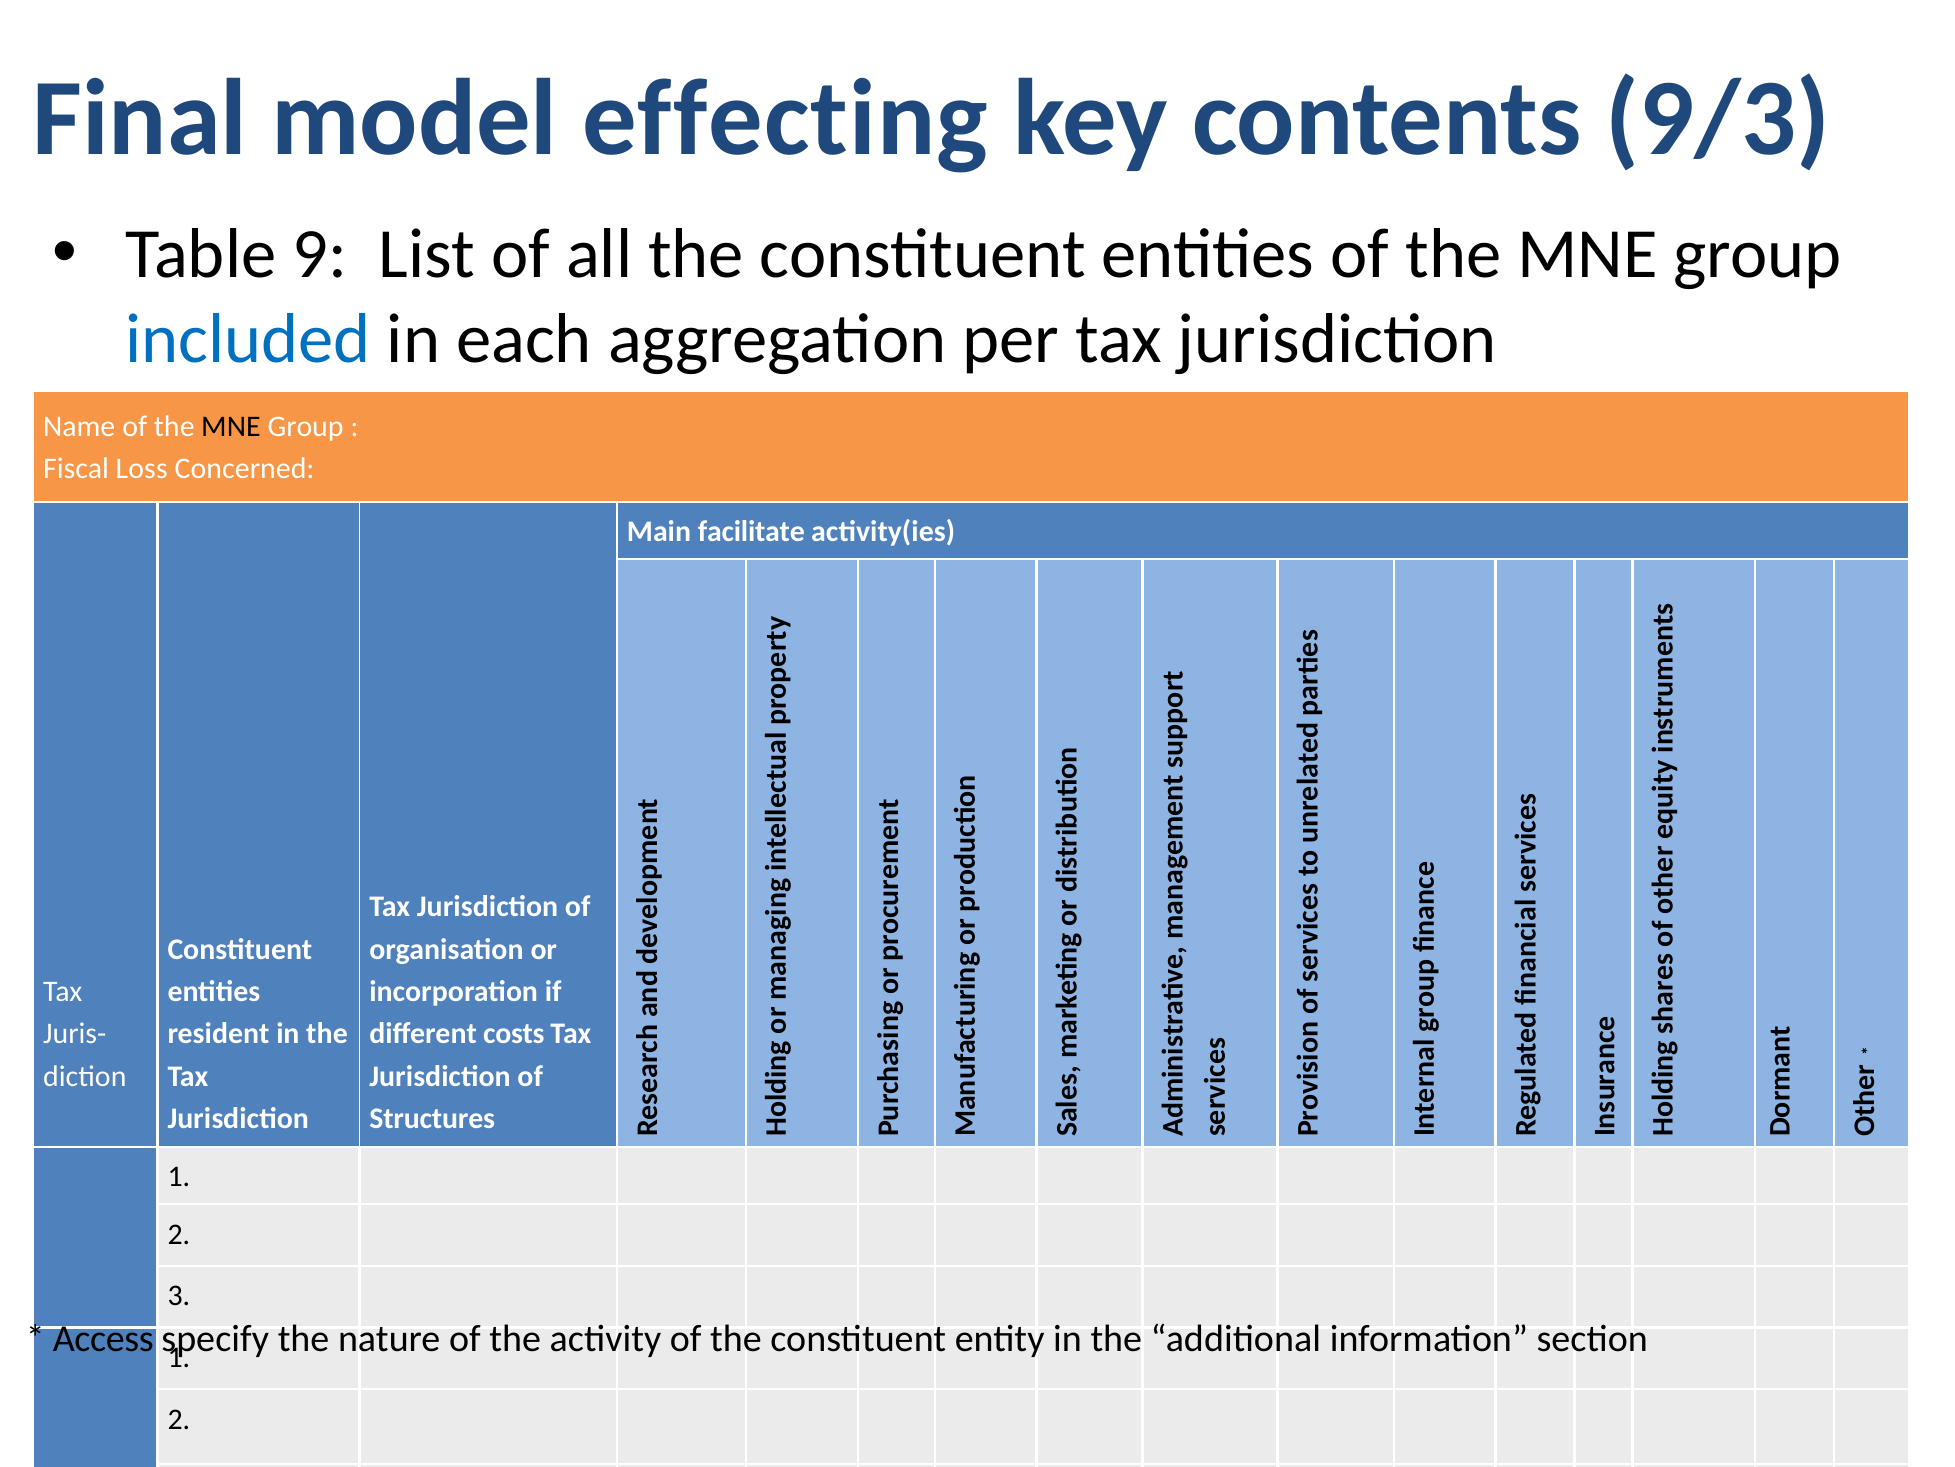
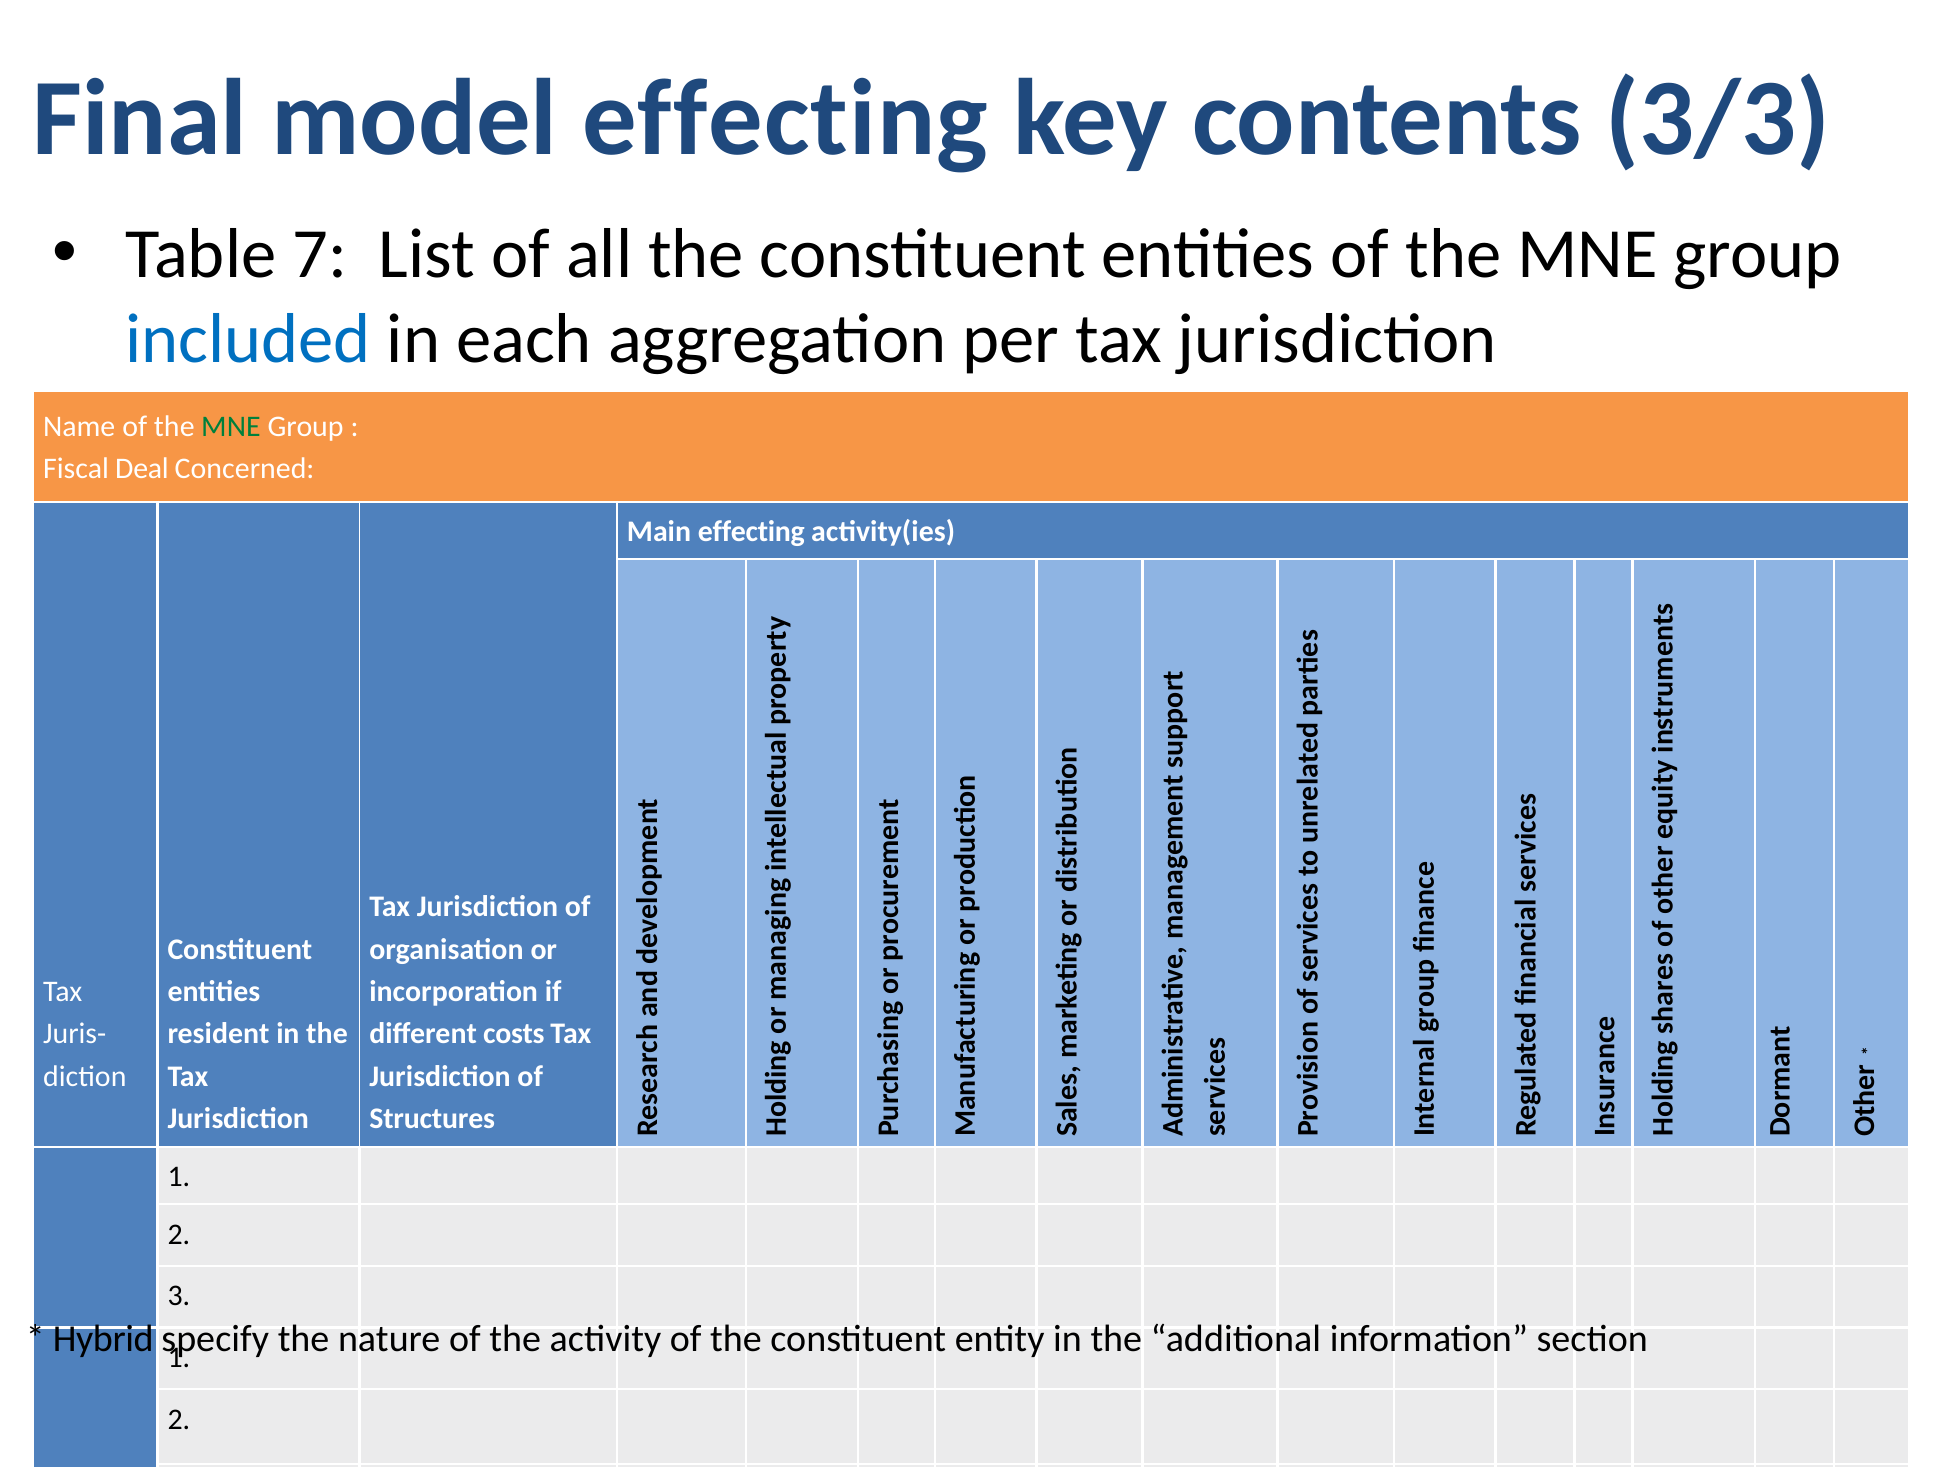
9/3: 9/3 -> 3/3 (1718, 118)
9: 9 -> 7 (320, 255)
MNE colour: black -> green (231, 426)
Loss: Loss -> Deal (142, 469)
Main facilitate: facilitate -> effecting (751, 532)
Access: Access -> Hybrid (103, 1338)
